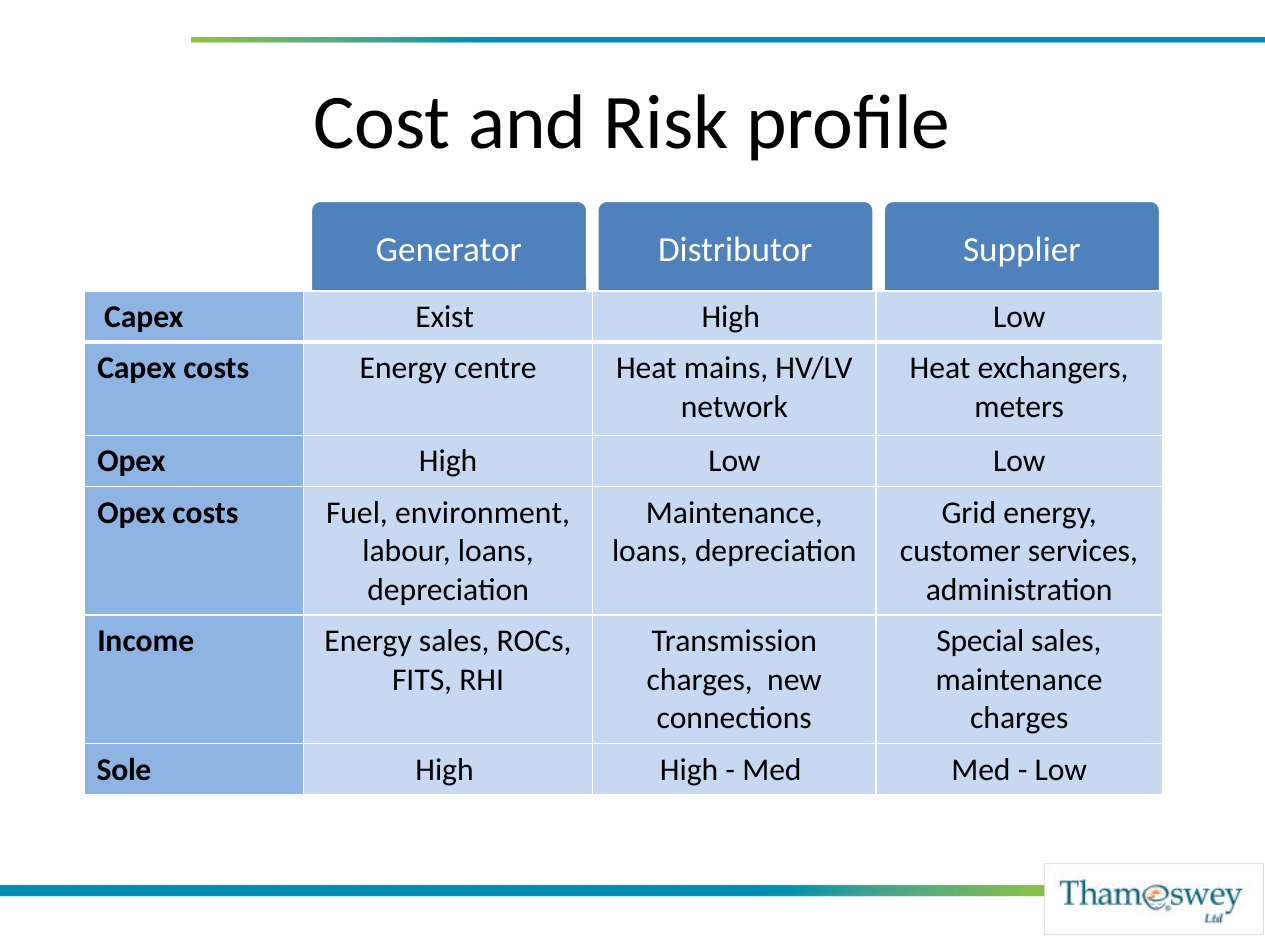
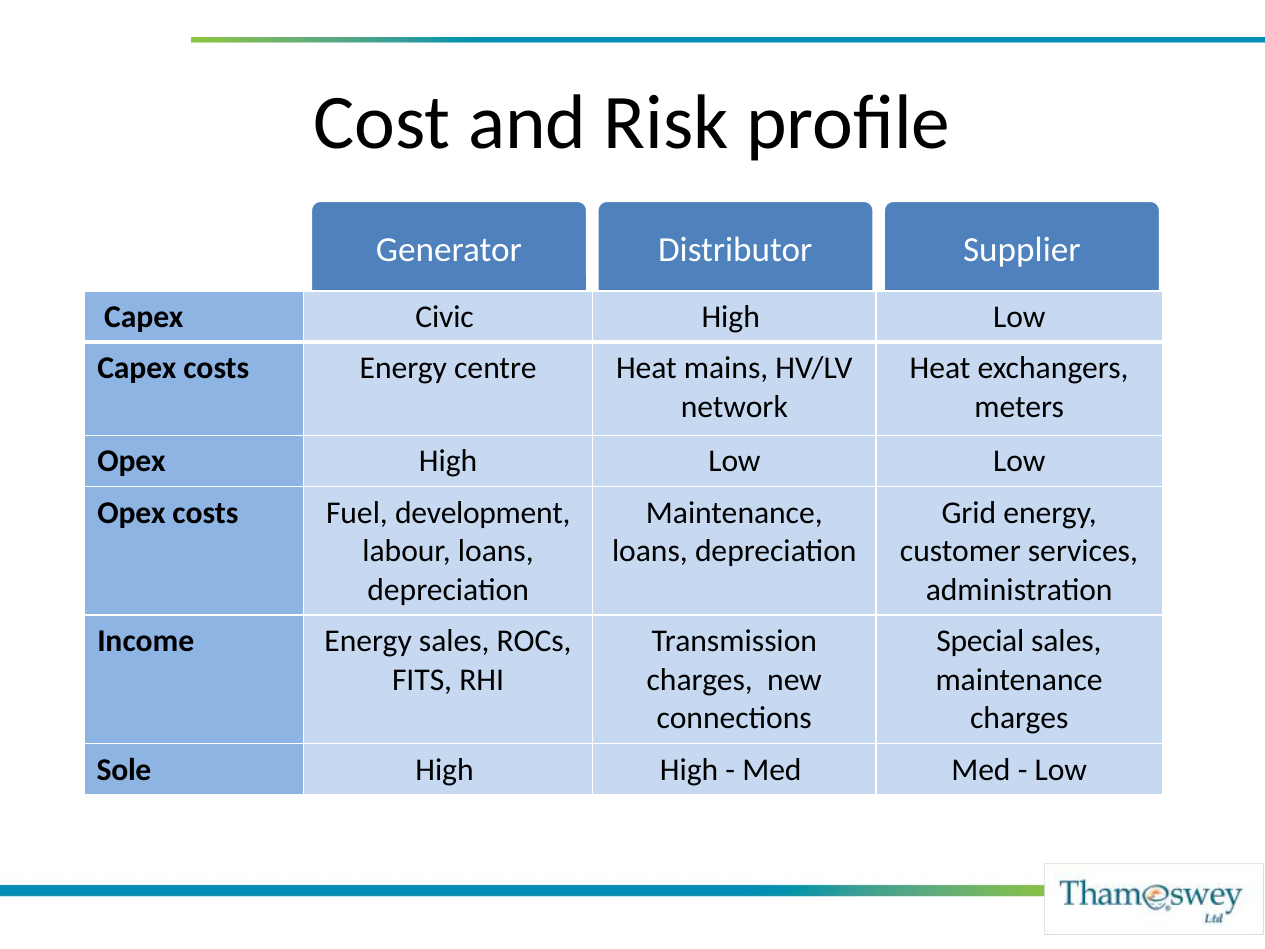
Exist: Exist -> Civic (445, 317)
environment: environment -> development (483, 512)
